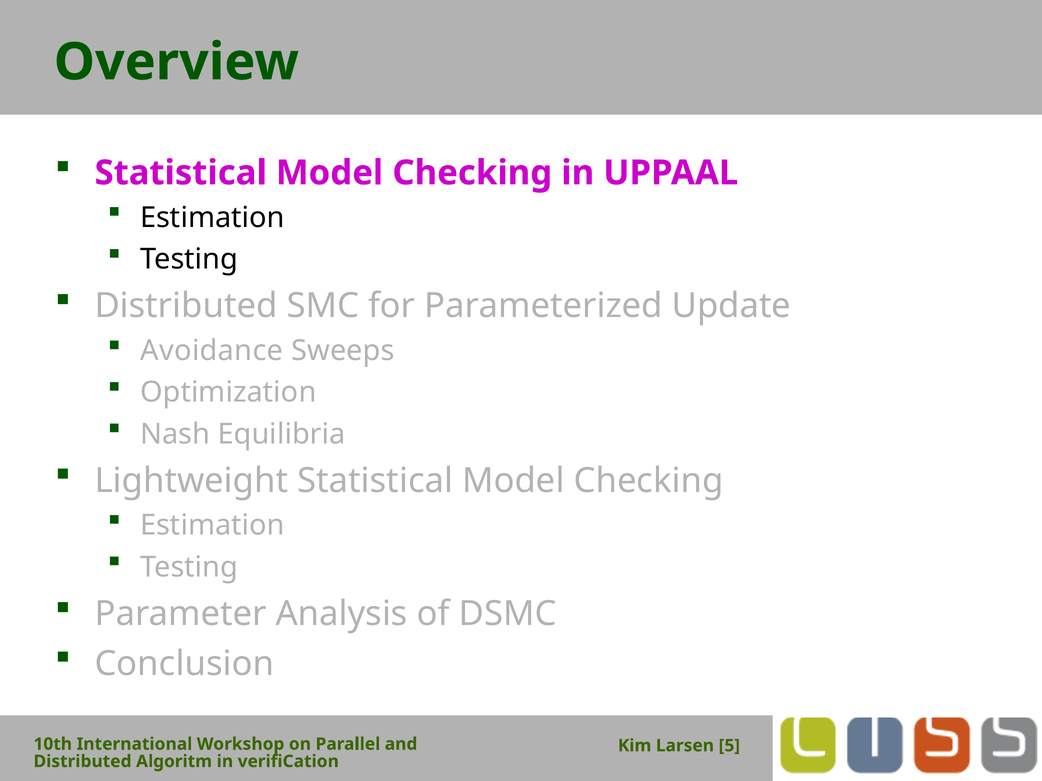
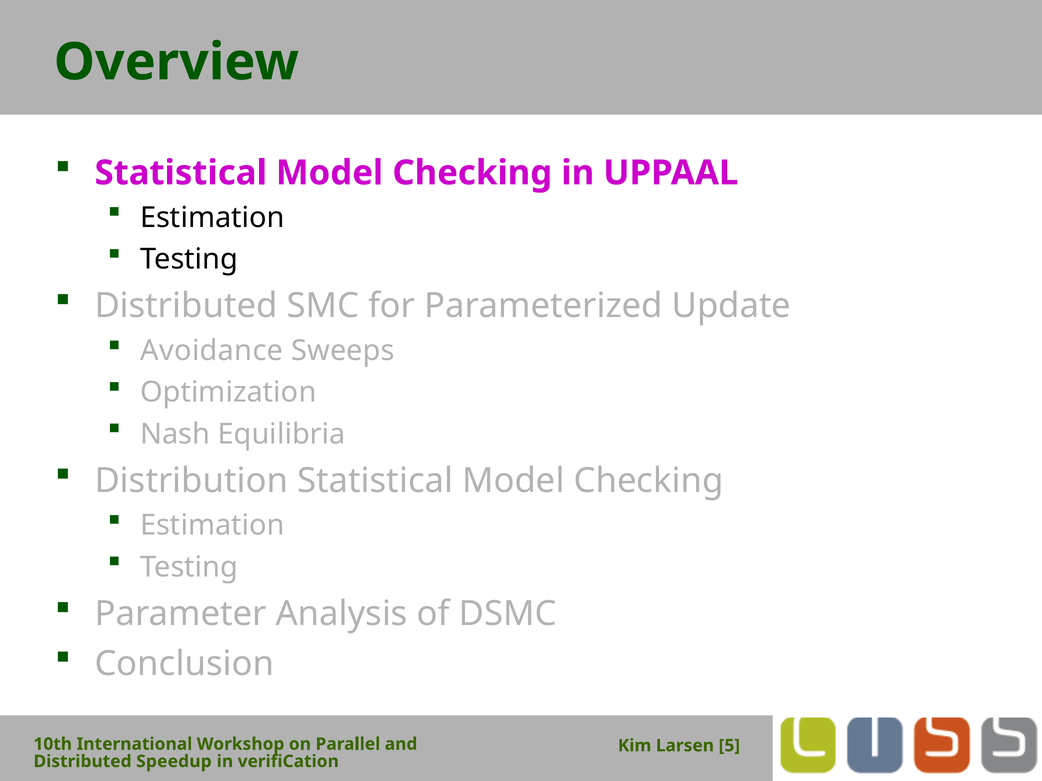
Lightweight: Lightweight -> Distribution (191, 481)
Algoritm: Algoritm -> Speedup (174, 762)
